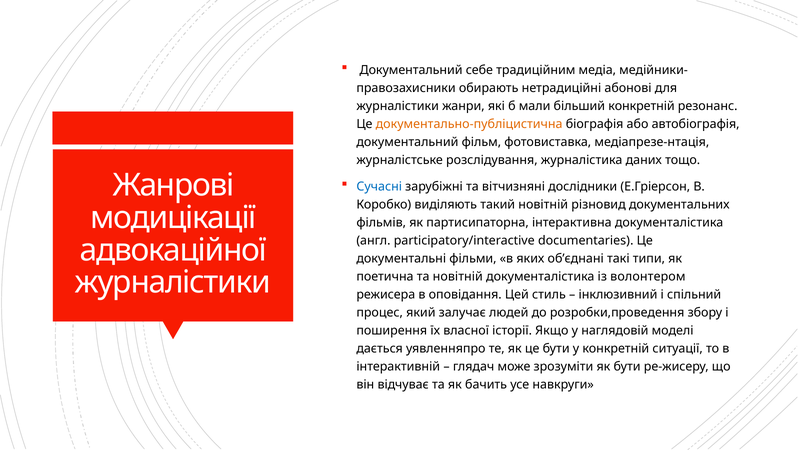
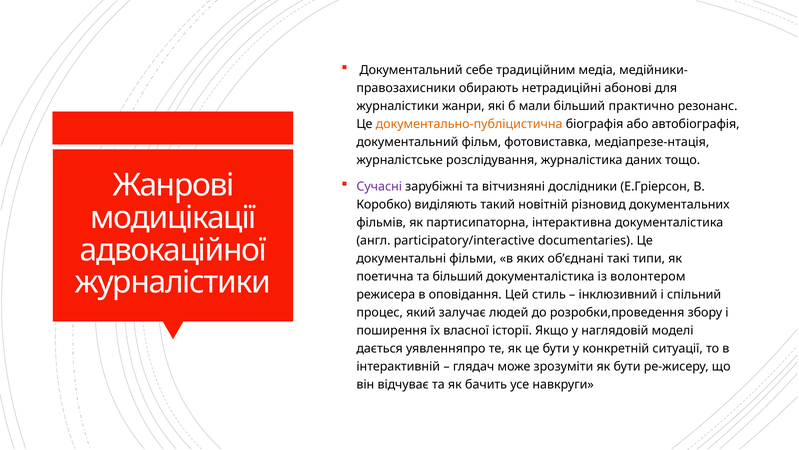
більший конкретній: конкретній -> практично (641, 106)
Сучасні colour: blue -> purple (379, 186)
та новітній: новітній -> більший (458, 276)
